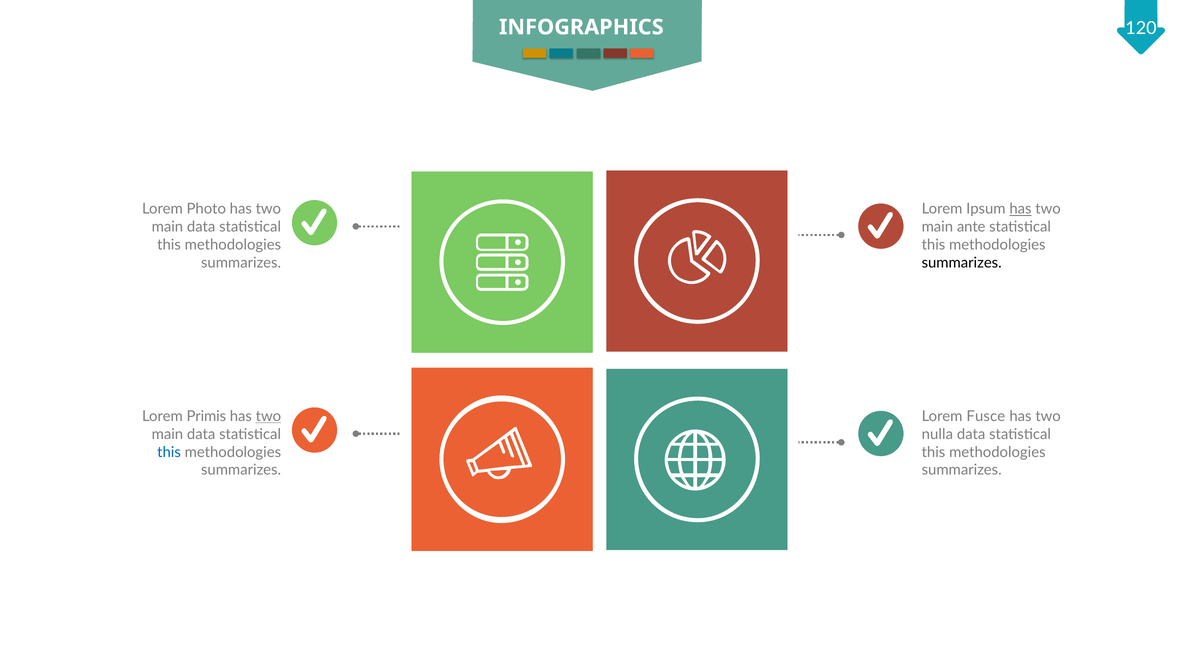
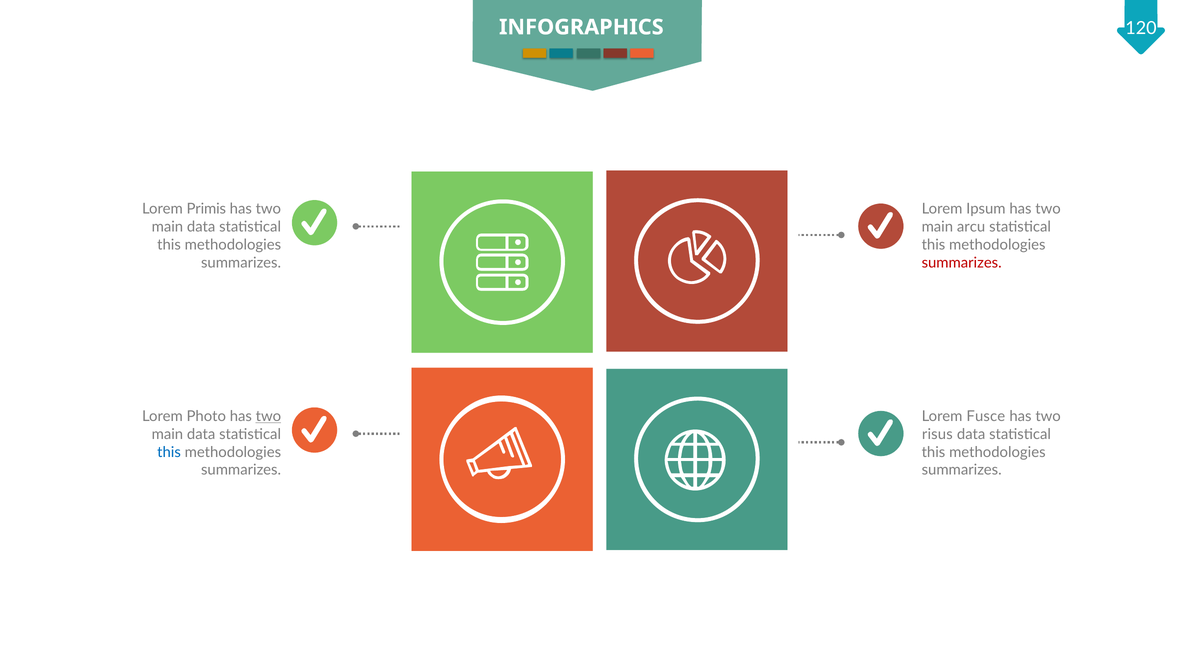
Photo: Photo -> Primis (206, 209)
has underline: present -> none (1020, 209)
ante: ante -> arcu (971, 227)
summarizes colour: black -> red (962, 263)
Primis: Primis -> Photo (206, 416)
nulla: nulla -> risus (937, 434)
